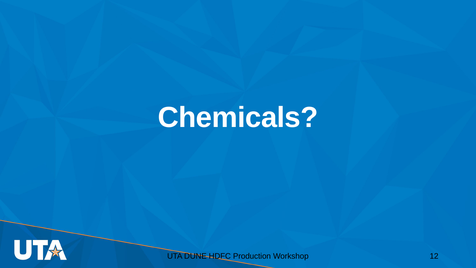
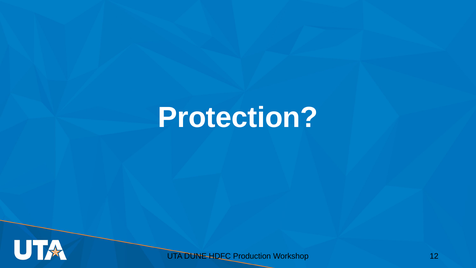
Chemicals: Chemicals -> Protection (238, 117)
